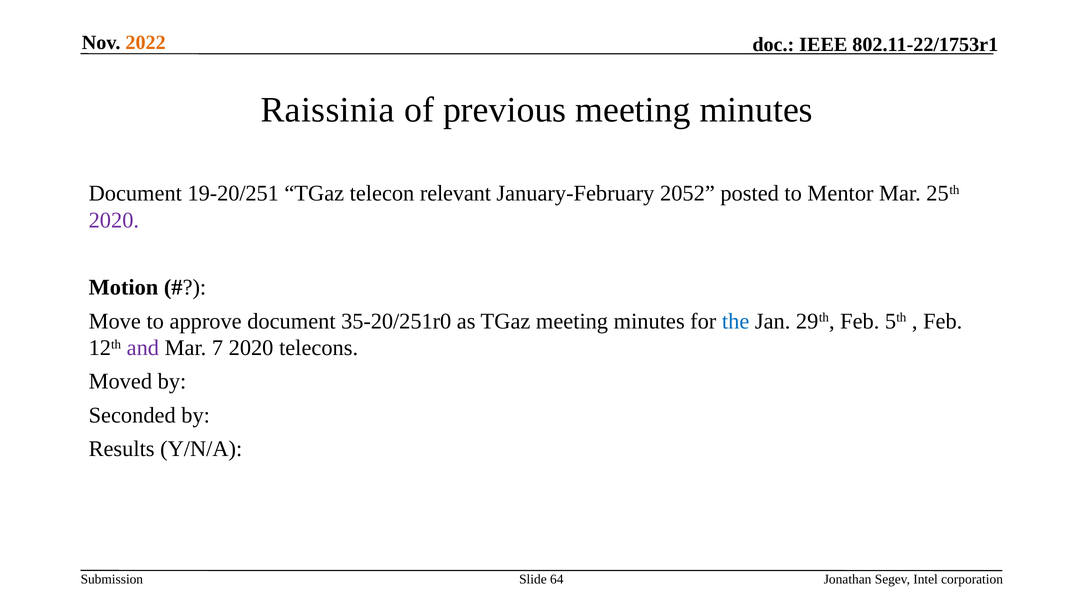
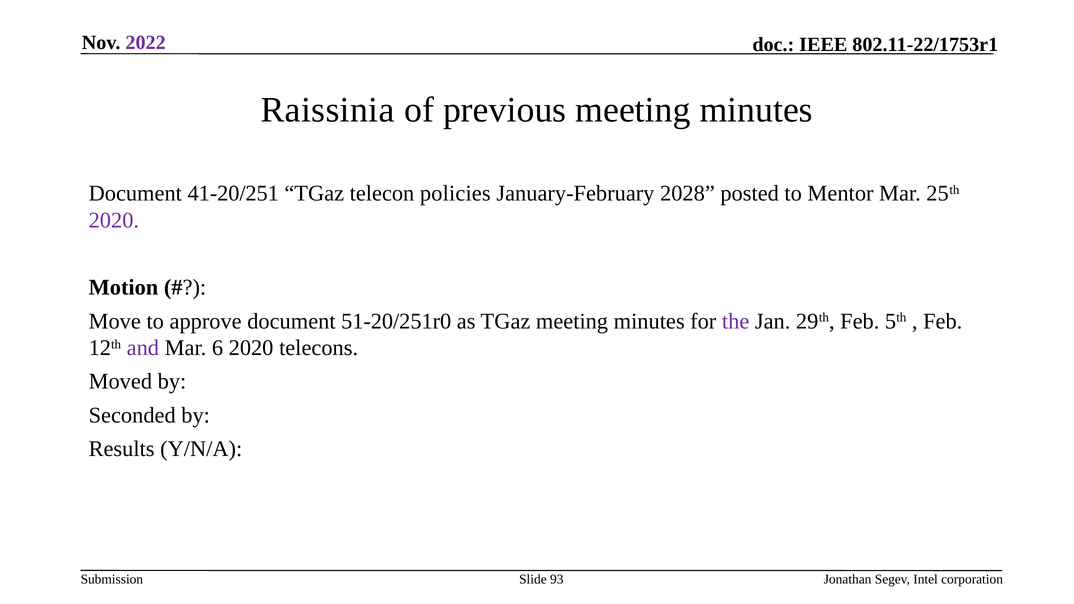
2022 colour: orange -> purple (146, 43)
19-20/251: 19-20/251 -> 41-20/251 (233, 194)
relevant: relevant -> policies (455, 194)
2052: 2052 -> 2028 (687, 194)
35-20/251r0: 35-20/251r0 -> 51-20/251r0 (396, 321)
the colour: blue -> purple (736, 321)
7: 7 -> 6 (218, 348)
64: 64 -> 93 (557, 579)
